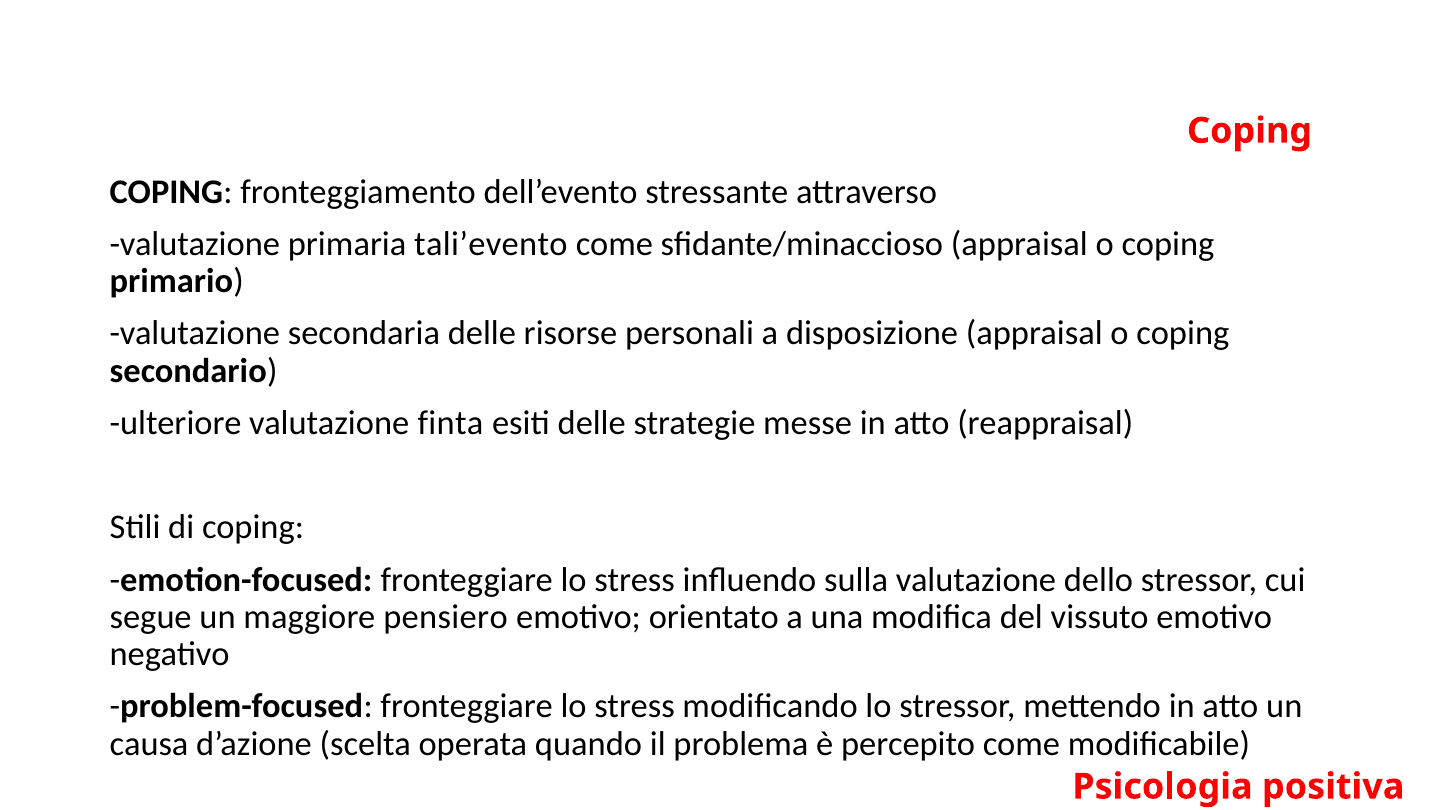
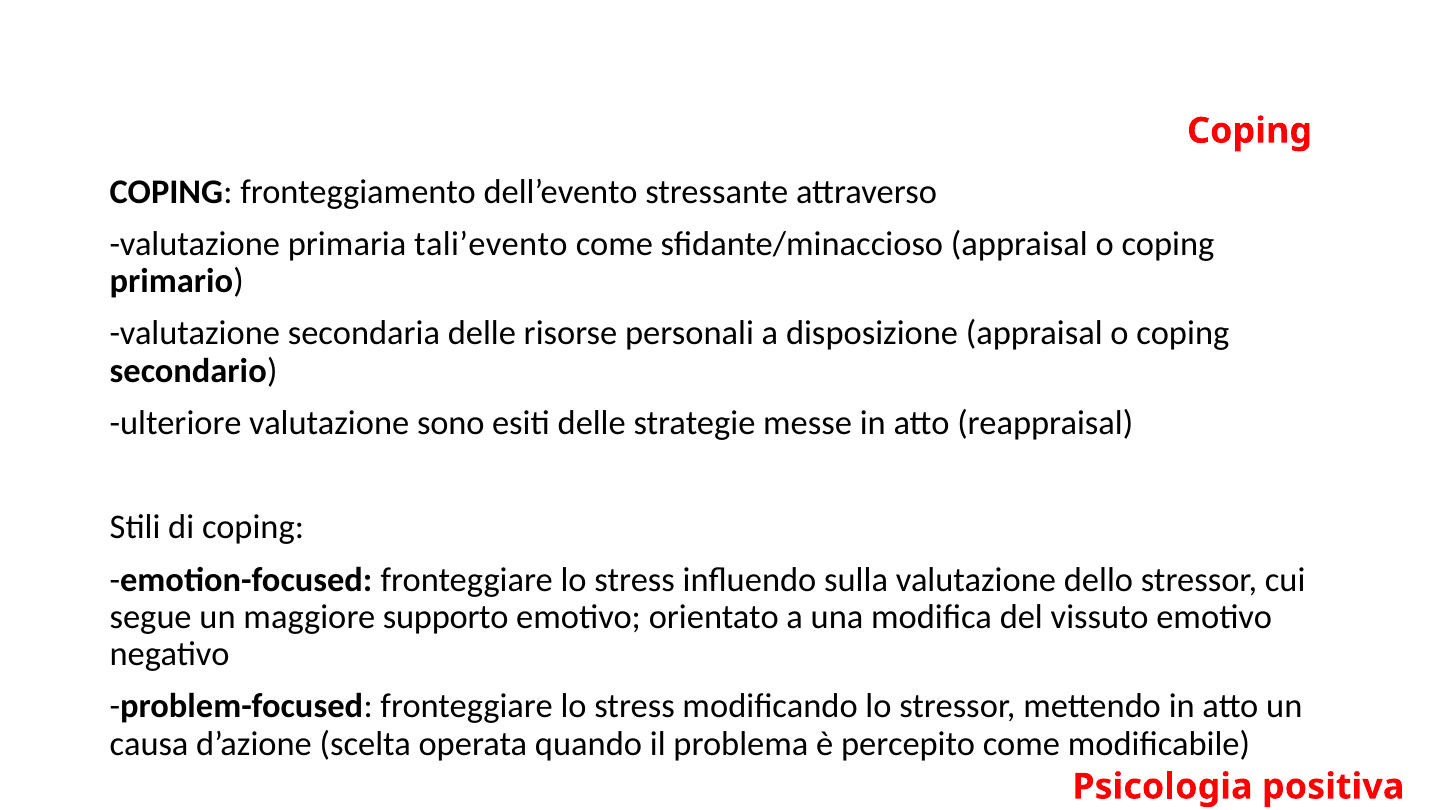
finta: finta -> sono (451, 423)
pensiero: pensiero -> supporto (446, 616)
